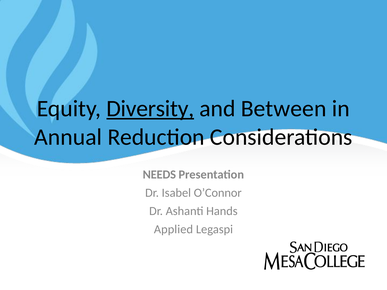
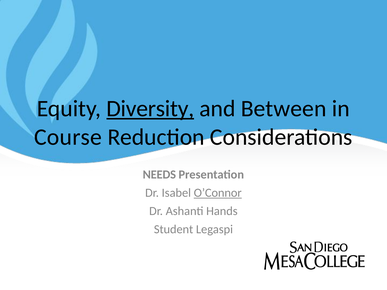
Annual: Annual -> Course (68, 137)
O’Connor underline: none -> present (218, 193)
Applied: Applied -> Student (174, 229)
